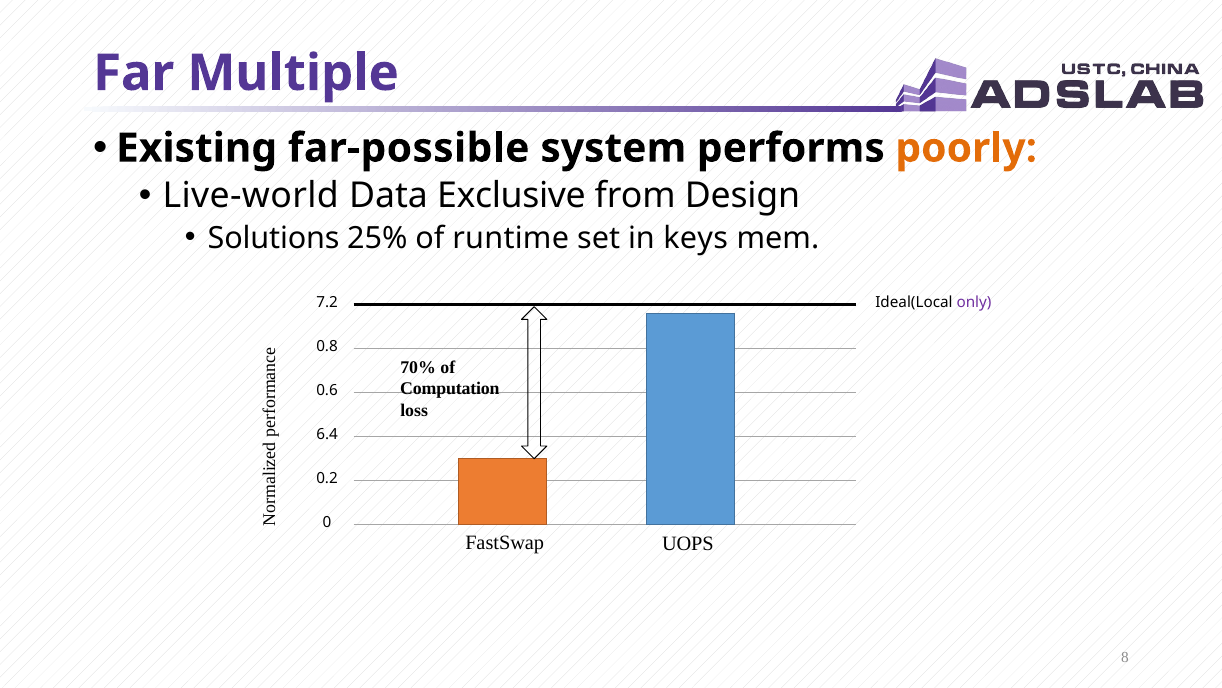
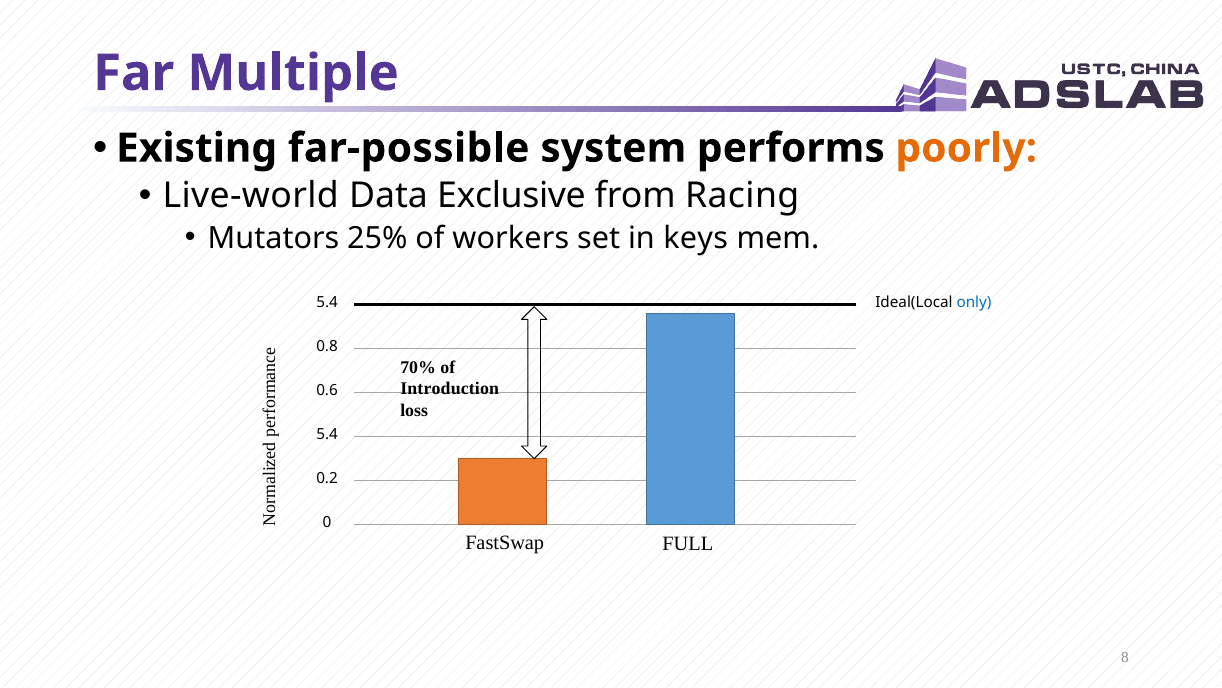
Design: Design -> Racing (742, 196)
Solutions: Solutions -> Mutators (274, 238)
runtime: runtime -> workers (511, 238)
7.2: 7.2 -> 5.4 (327, 302)
only colour: purple -> blue (974, 302)
Computation: Computation -> Introduction (450, 388)
6.4: 6.4 -> 5.4 (327, 434)
UOPS: UOPS -> FULL (688, 543)
